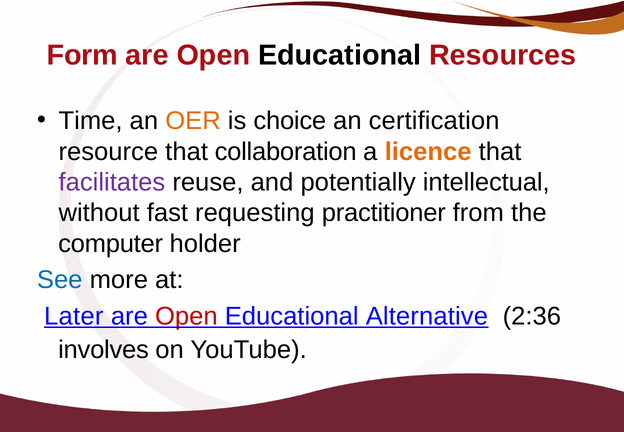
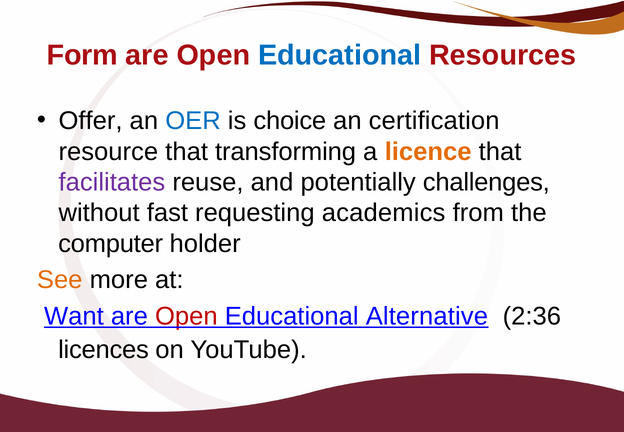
Educational colour: black -> blue (340, 55)
Time: Time -> Offer (91, 121)
OER colour: orange -> blue (193, 121)
collaboration: collaboration -> transforming (286, 152)
intellectual: intellectual -> challenges (486, 182)
practitioner: practitioner -> academics (384, 213)
See colour: blue -> orange (60, 280)
Later: Later -> Want (74, 316)
involves: involves -> licences (104, 350)
